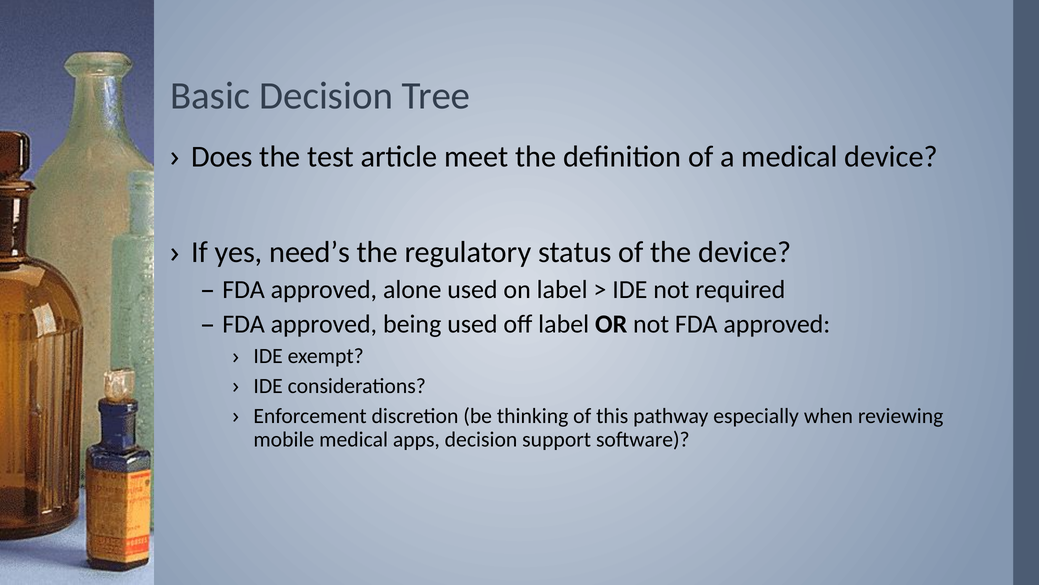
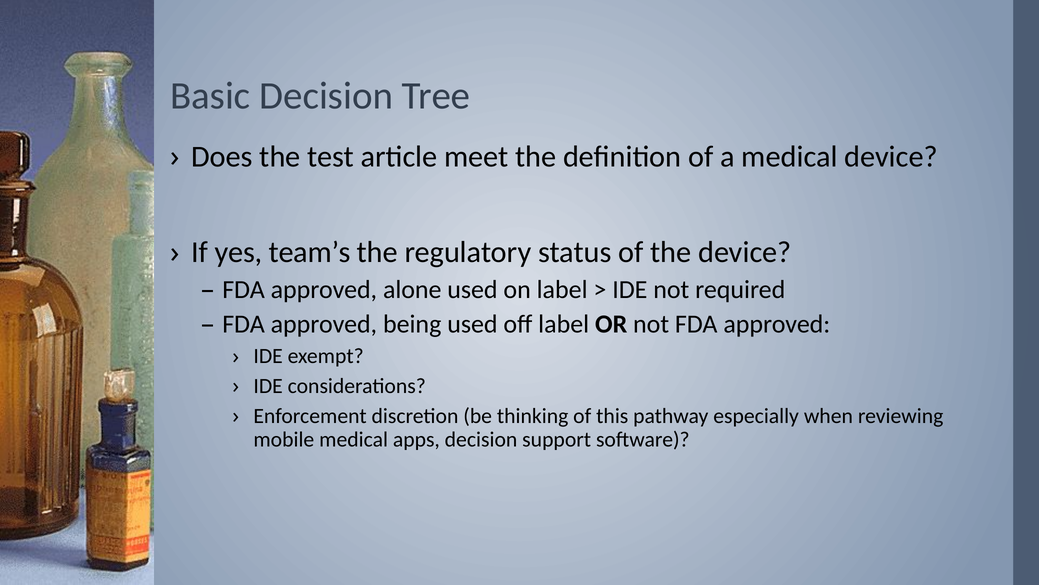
need’s: need’s -> team’s (310, 252)
